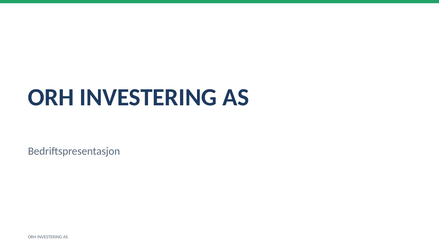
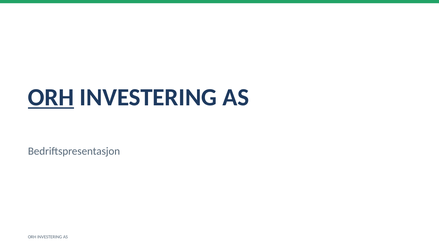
ORH underline: none -> present (51, 97)
